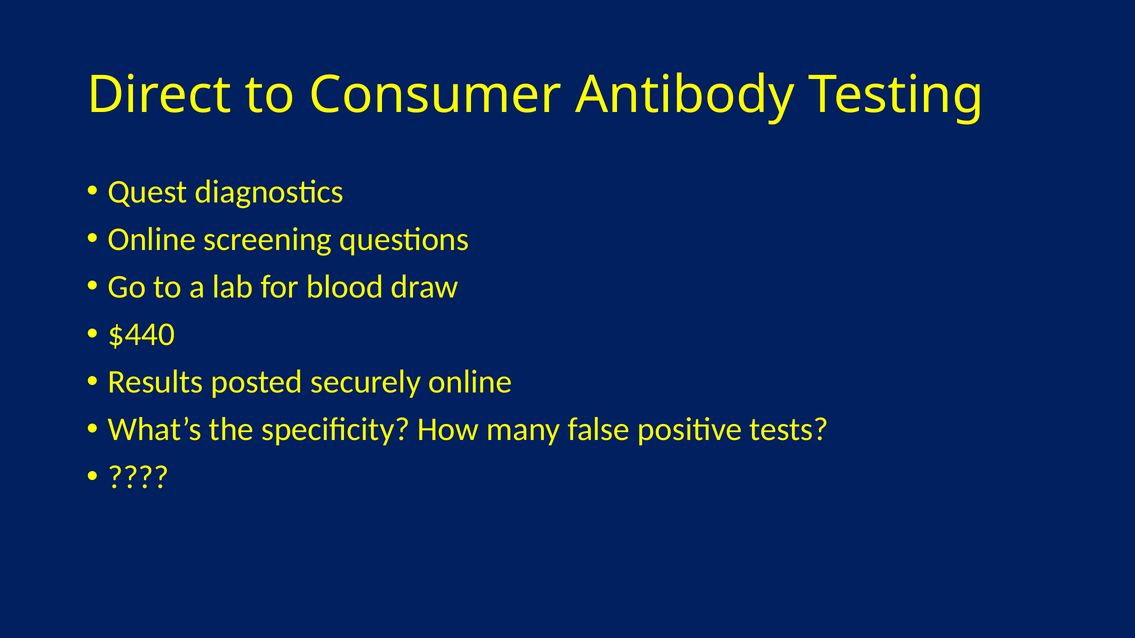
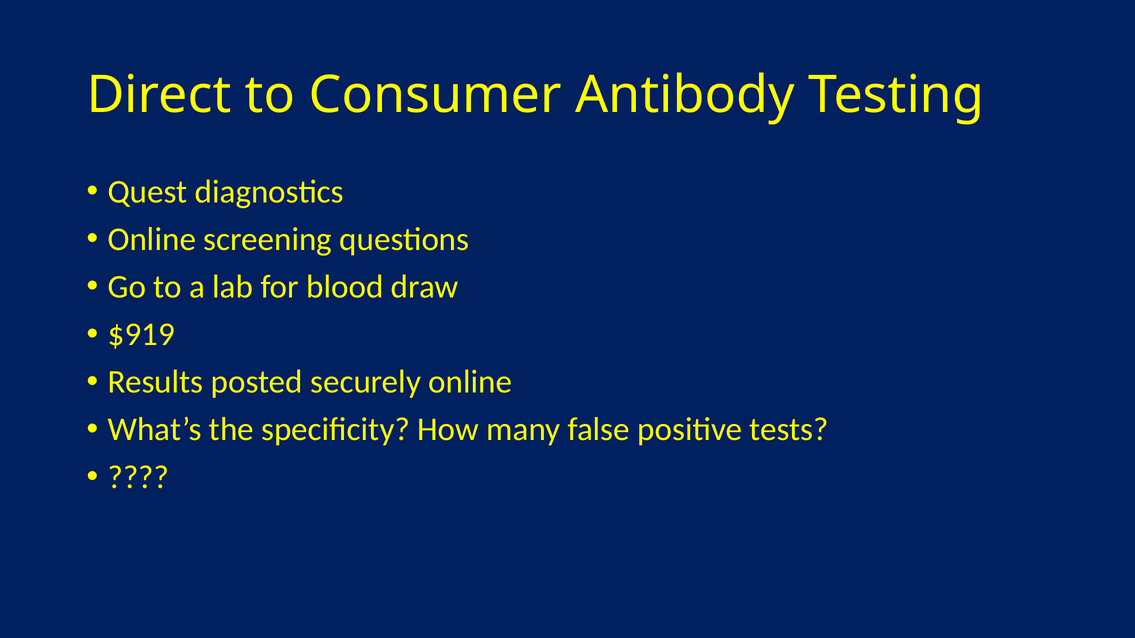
$440: $440 -> $919 (141, 335)
